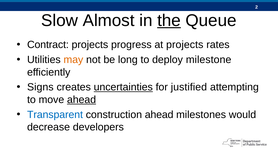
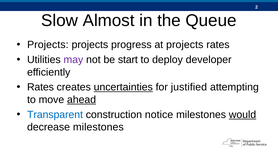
the underline: present -> none (169, 20)
Contract: Contract -> Projects (48, 45)
may colour: orange -> purple (73, 60)
long: long -> start (128, 60)
milestone: milestone -> developer (209, 60)
Signs: Signs -> Rates (40, 87)
construction ahead: ahead -> notice (159, 115)
would underline: none -> present (243, 115)
decrease developers: developers -> milestones (98, 127)
